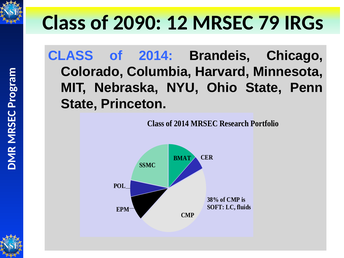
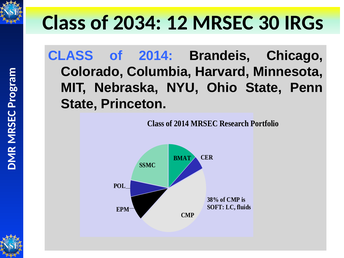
2090: 2090 -> 2034 (137, 23)
79: 79 -> 30 (269, 23)
